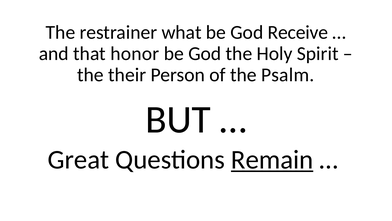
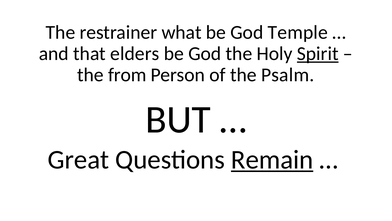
Receive: Receive -> Temple (298, 32)
honor: honor -> elders (135, 54)
Spirit underline: none -> present (318, 54)
their: their -> from (127, 75)
